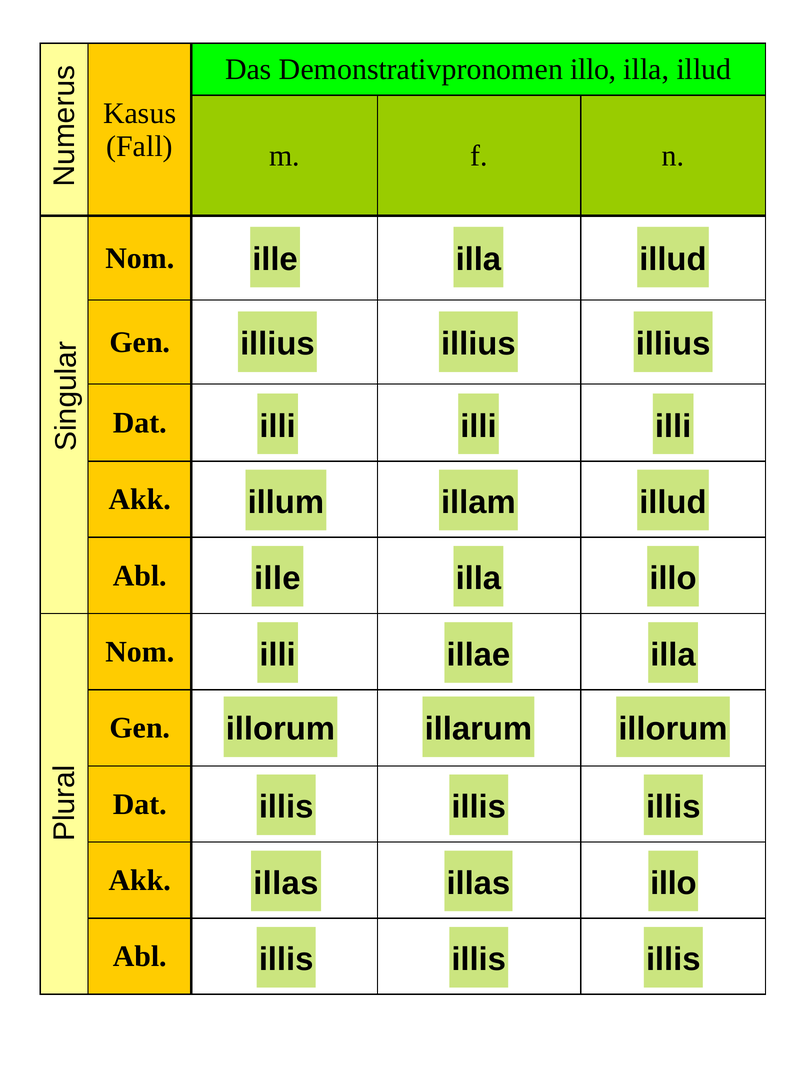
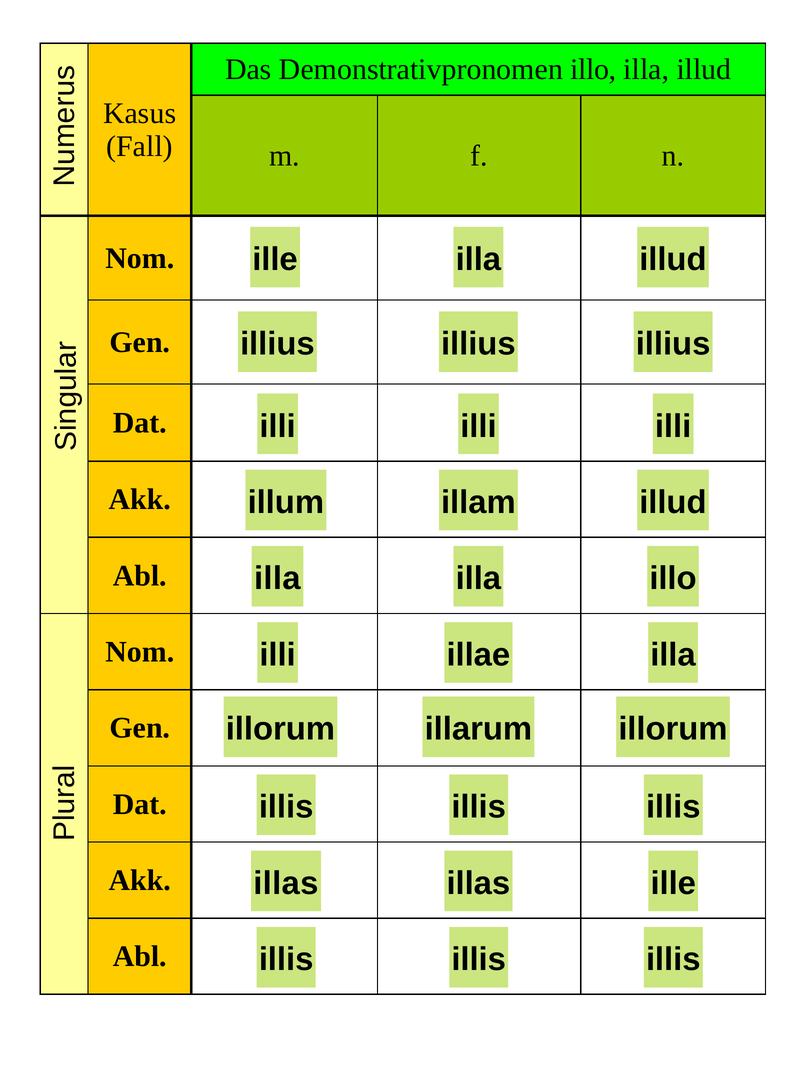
ille: ille -> illa (277, 578)
illo: illo -> ille (673, 883)
